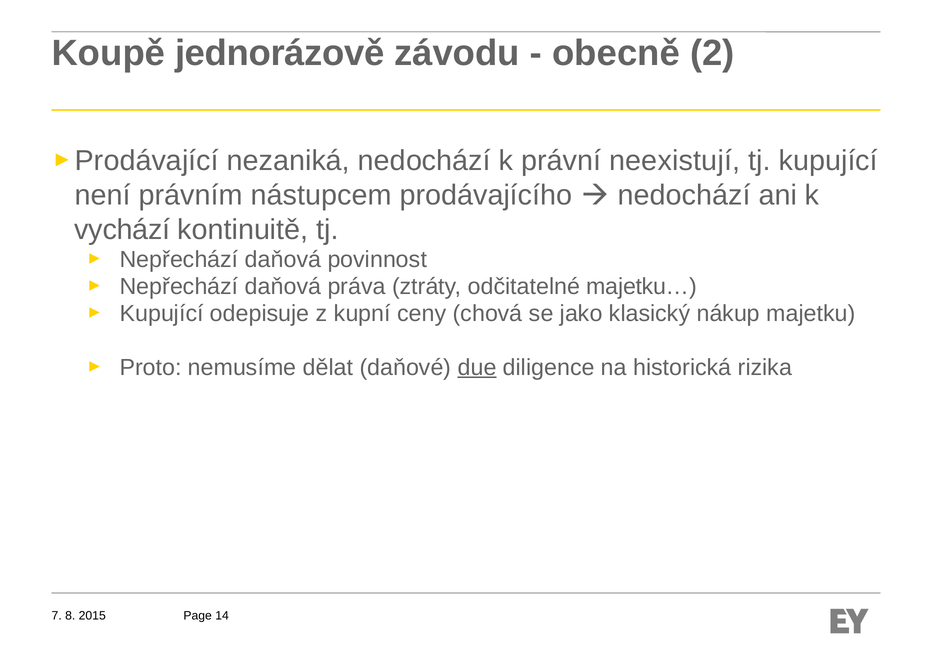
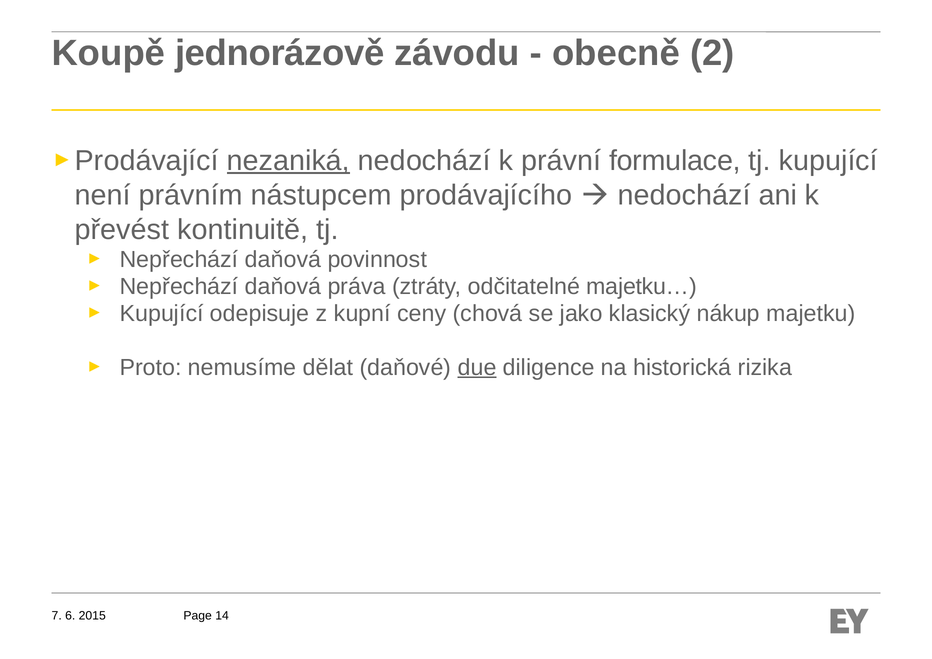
nezaniká underline: none -> present (288, 161)
neexistují: neexistují -> formulace (675, 161)
vychází: vychází -> převést (122, 230)
8: 8 -> 6 (70, 616)
